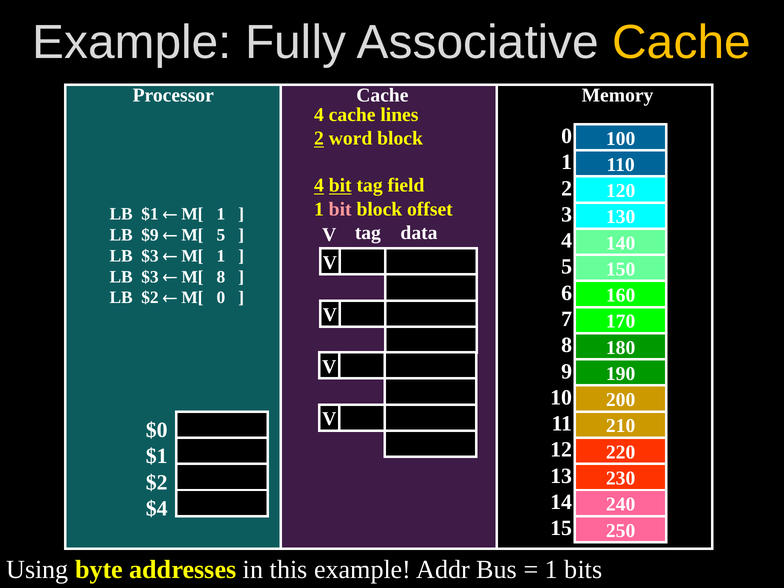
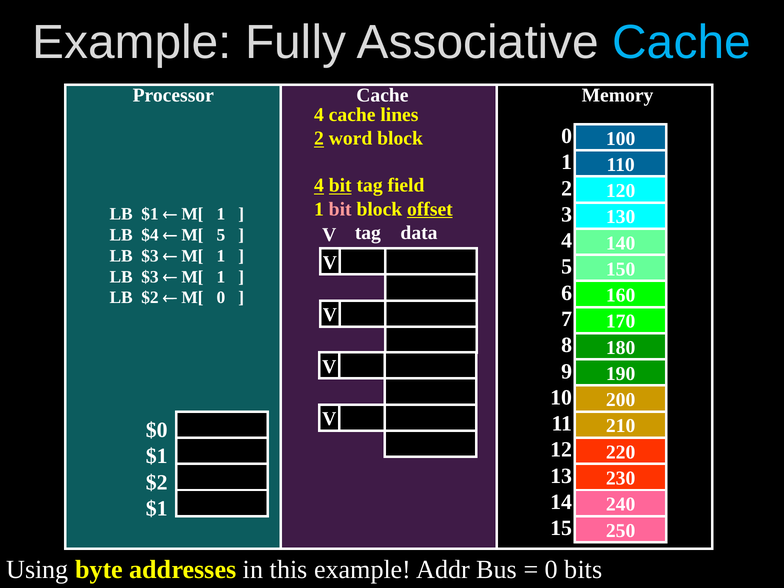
Cache colour: yellow -> light blue (682, 43)
offset underline: none -> present (430, 209)
$9: $9 -> $4 (150, 235)
8: 8 -> 1 (221, 277)
$4: $4 -> $1 (157, 508)
1: 1 -> 0 (551, 570)
